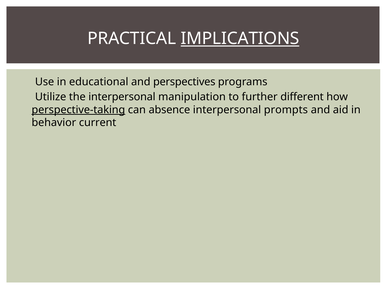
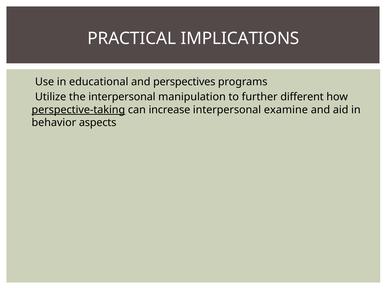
IMPLICATIONS underline: present -> none (240, 39)
absence: absence -> increase (169, 110)
prompts: prompts -> examine (286, 110)
current: current -> aspects (98, 123)
